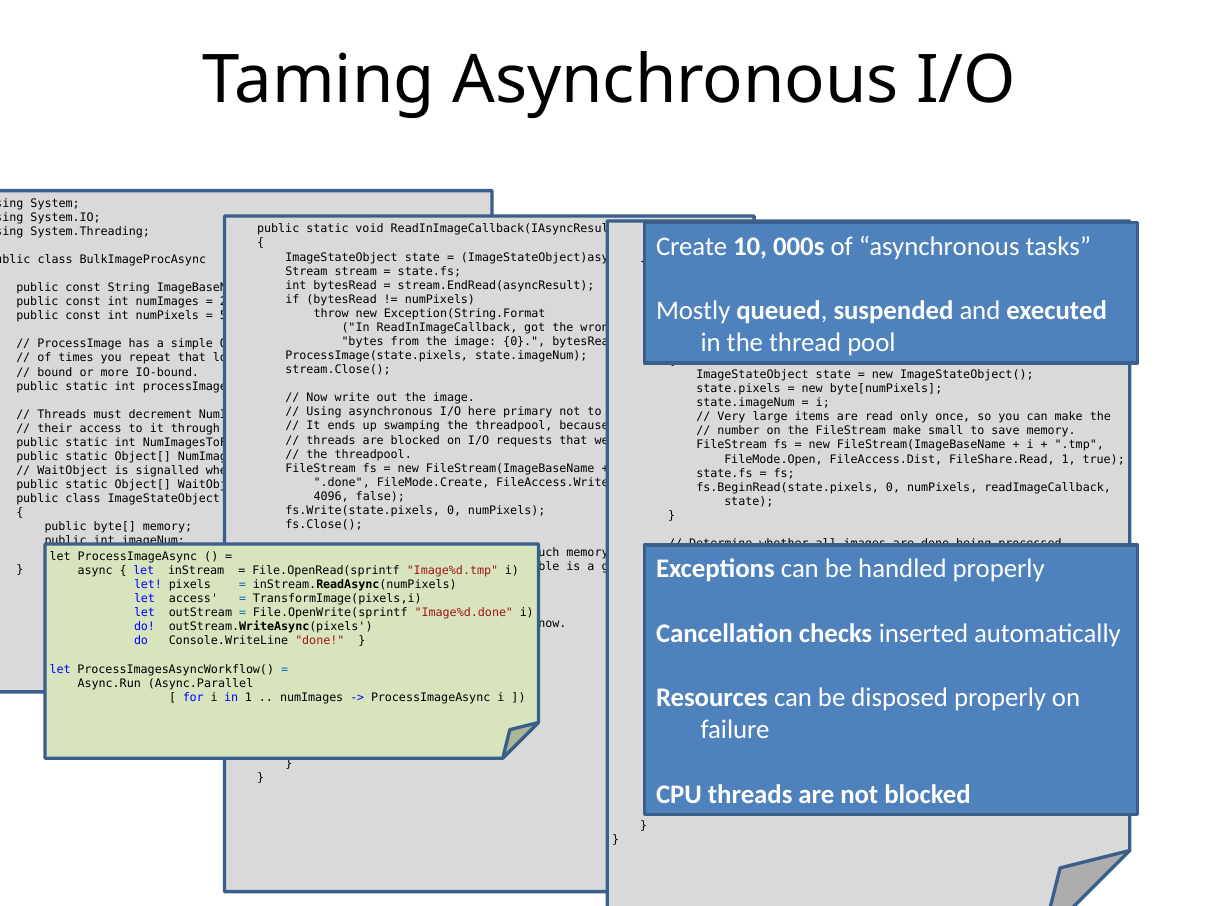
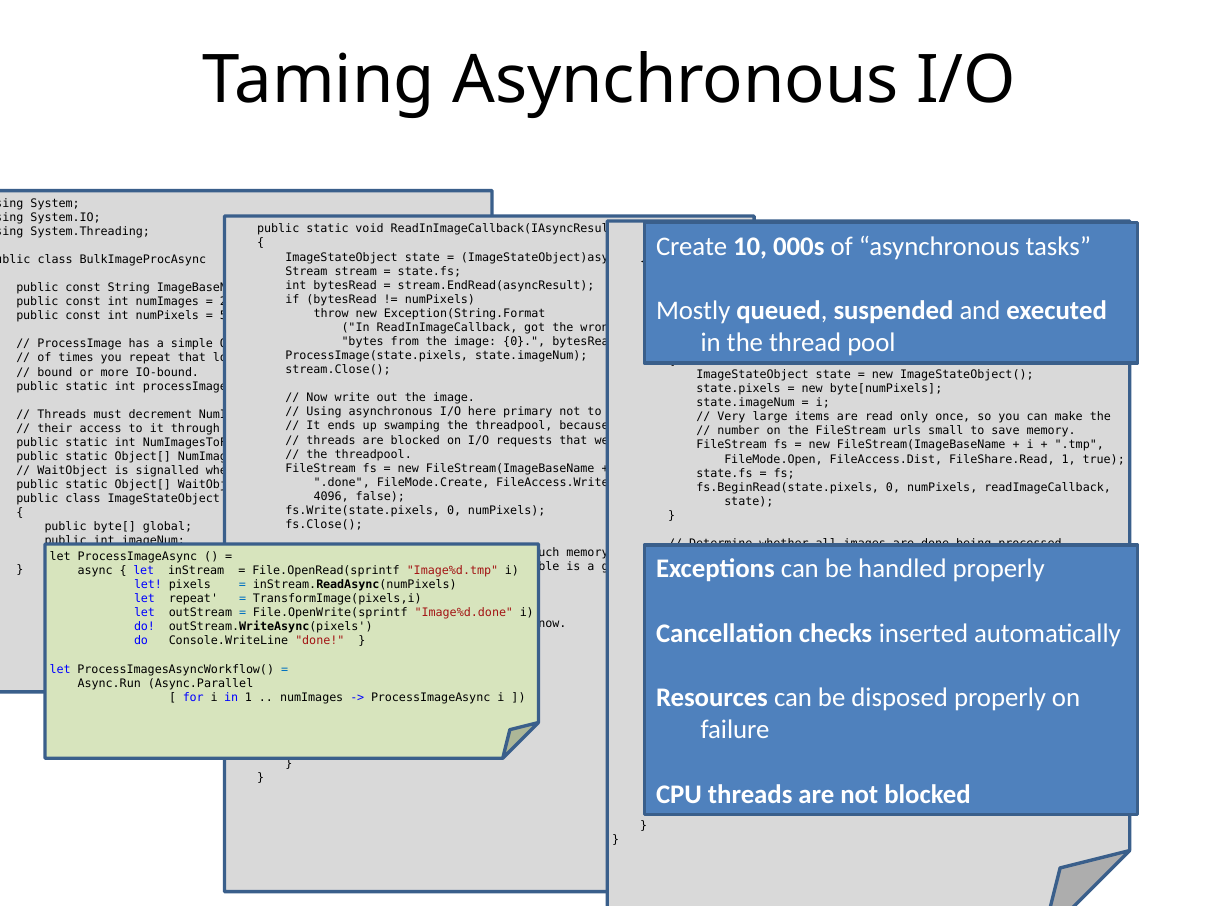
FileStream make: make -> urls (907, 431)
byte[ memory: memory -> global (167, 527)
let access: access -> repeat (193, 599)
